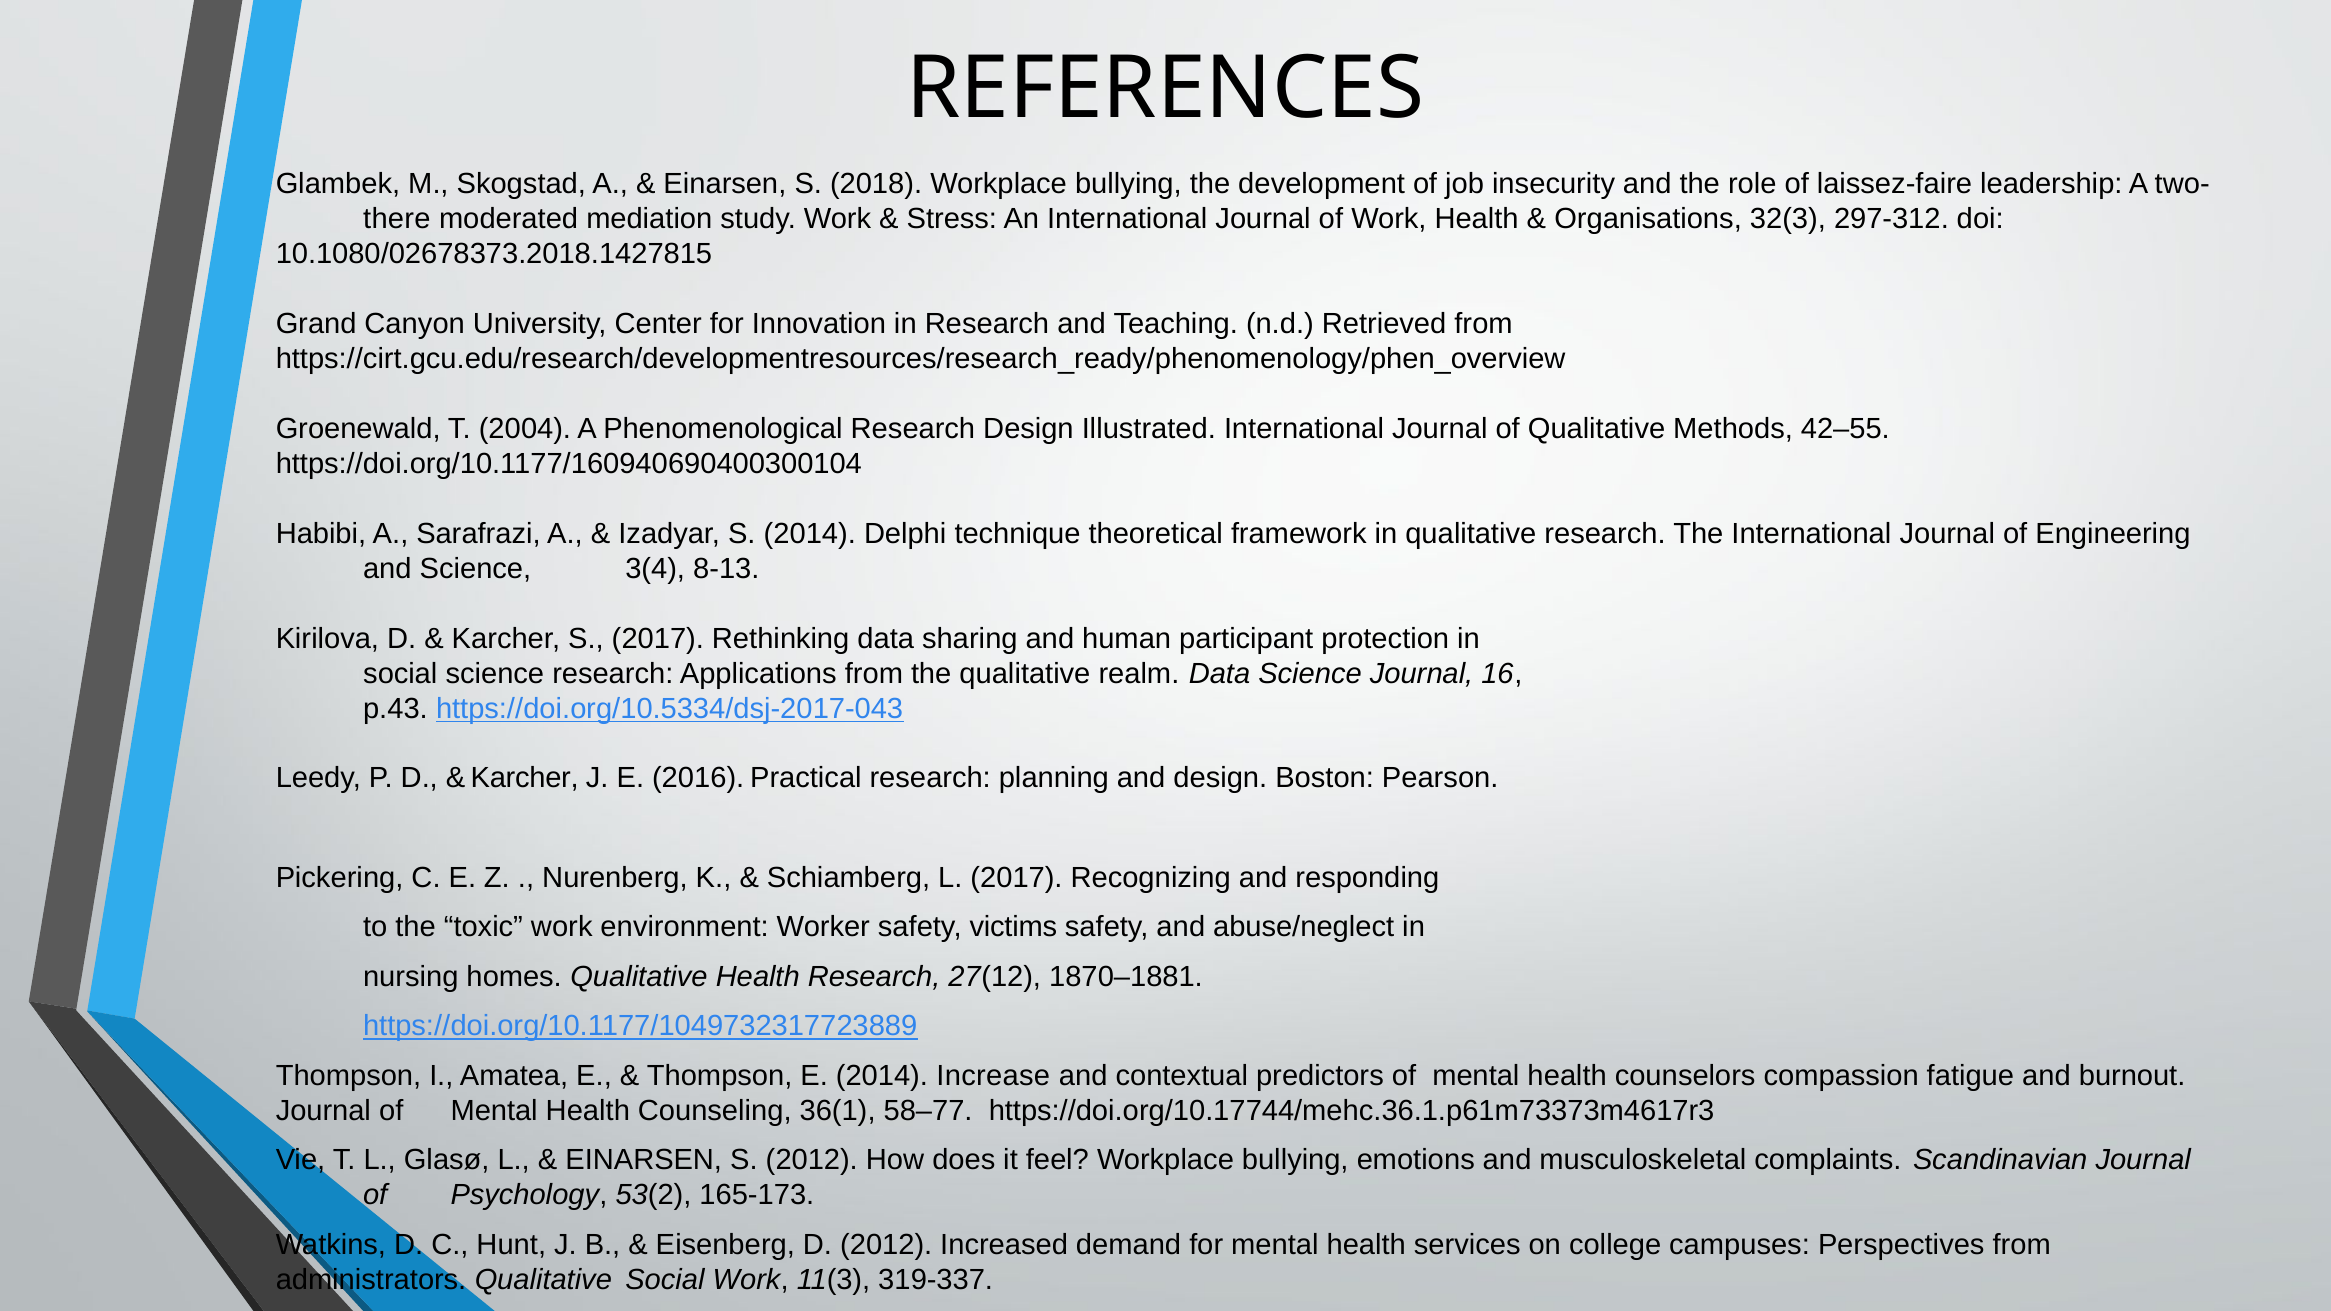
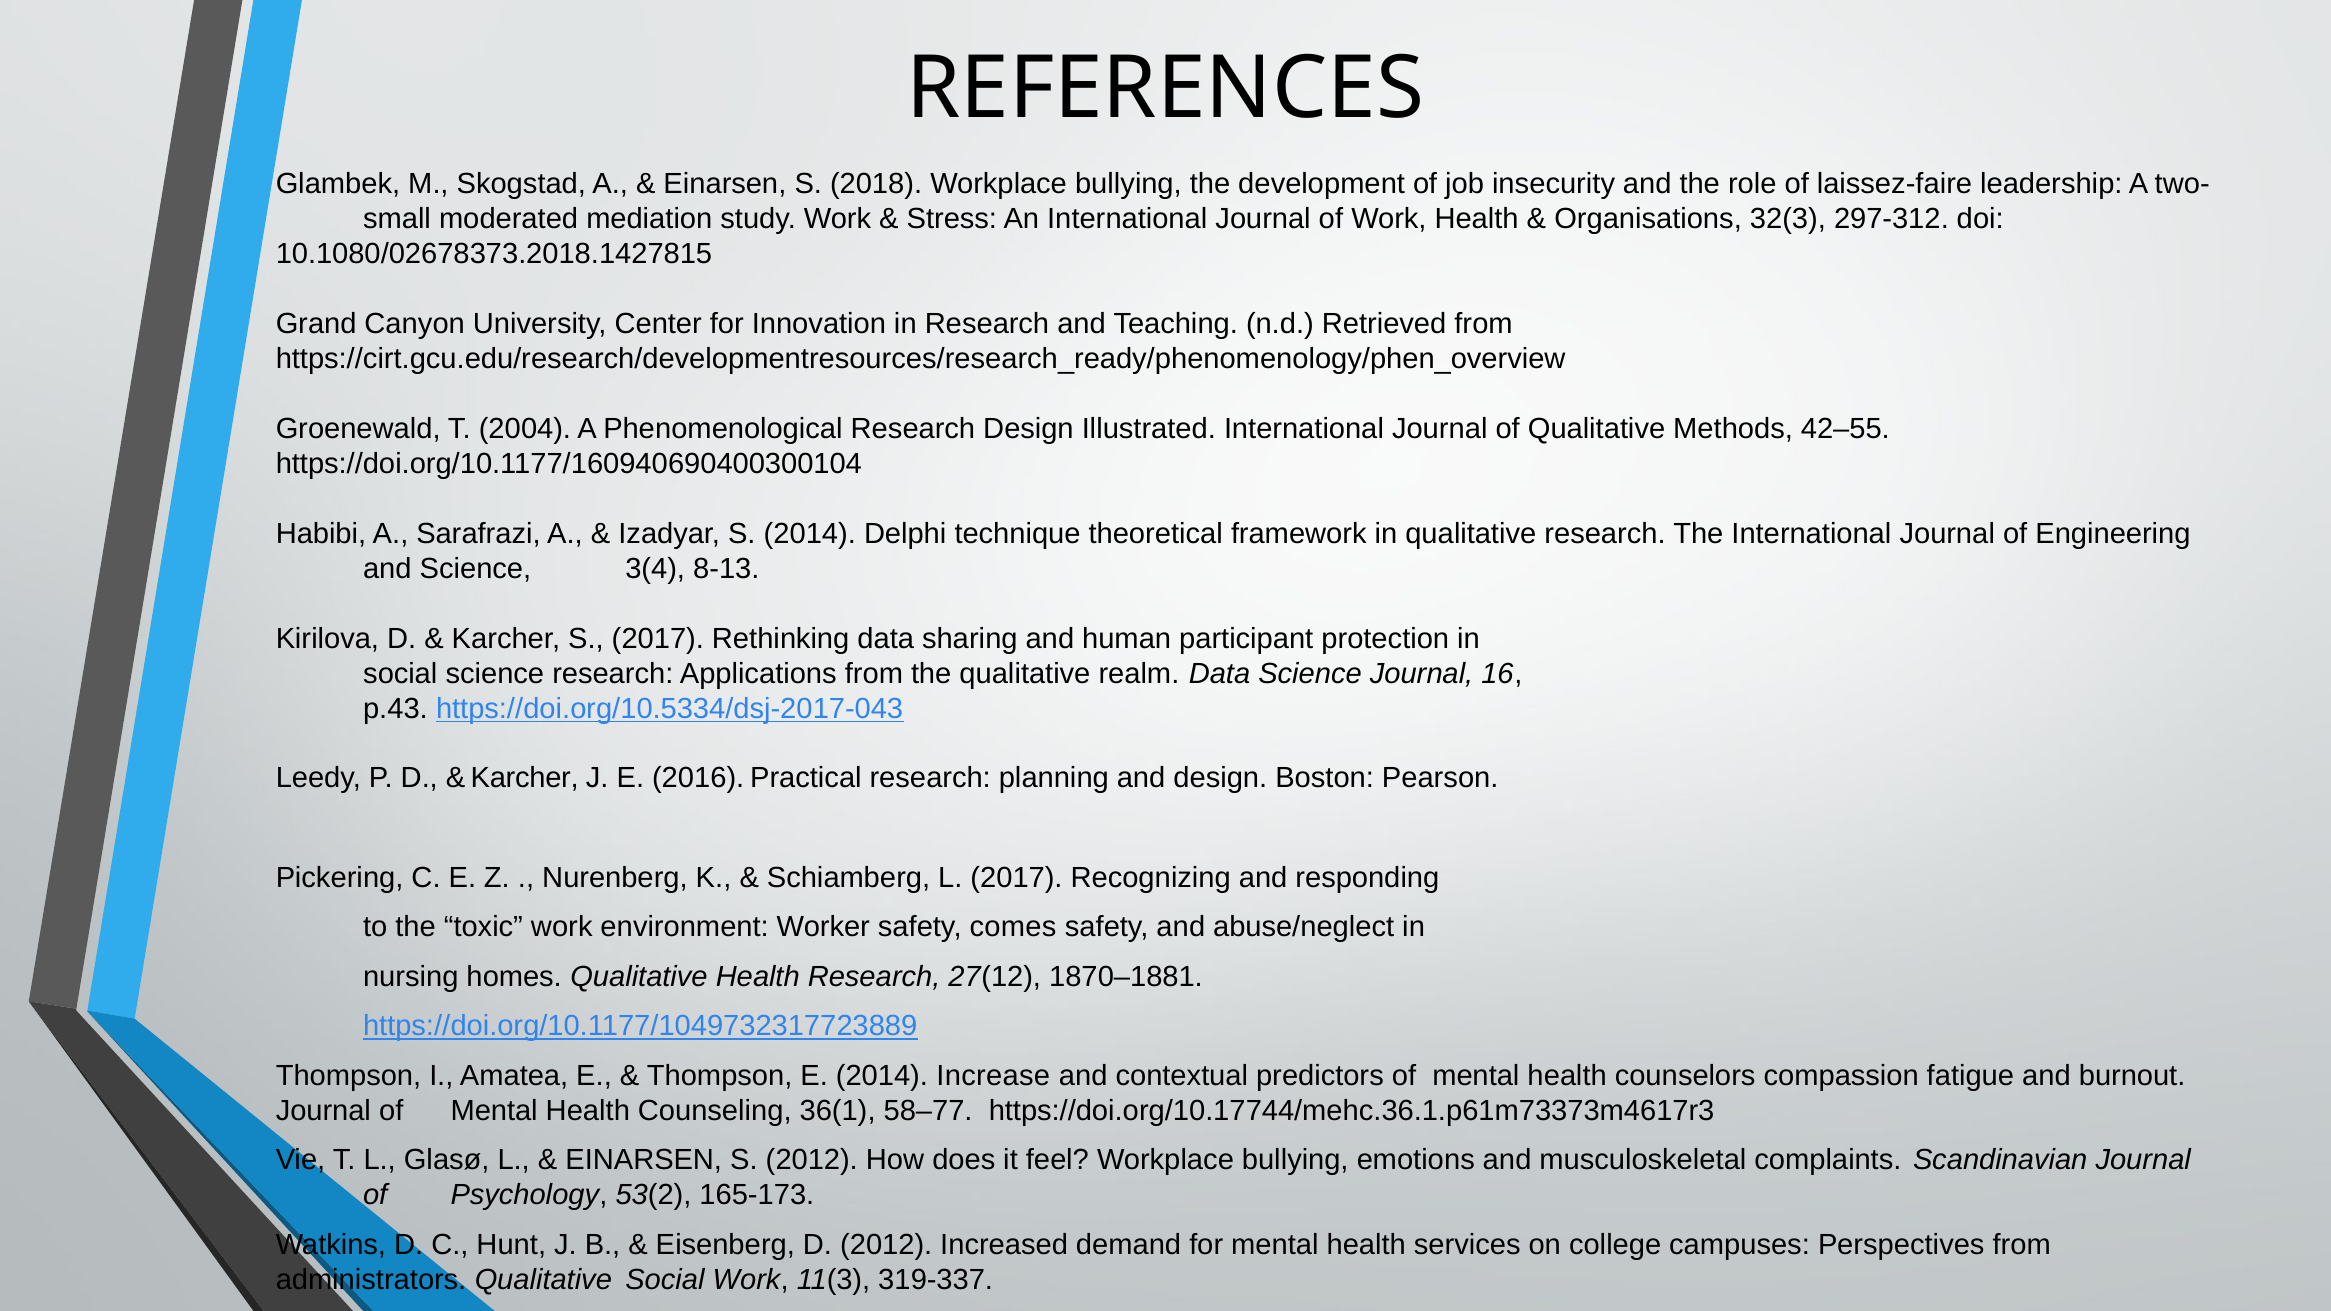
there: there -> small (397, 219)
victims: victims -> comes (1013, 927)
